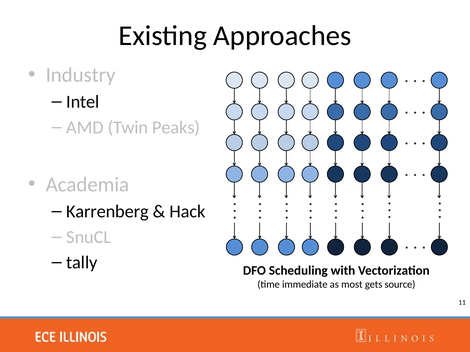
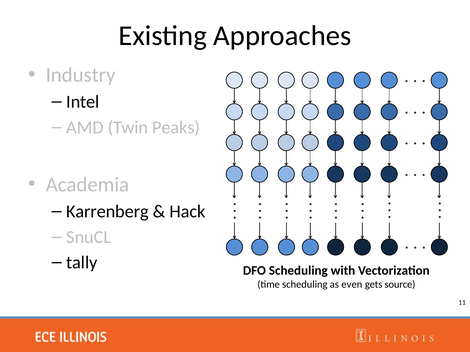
time immediate: immediate -> scheduling (305, 285)
most: most -> even (352, 285)
